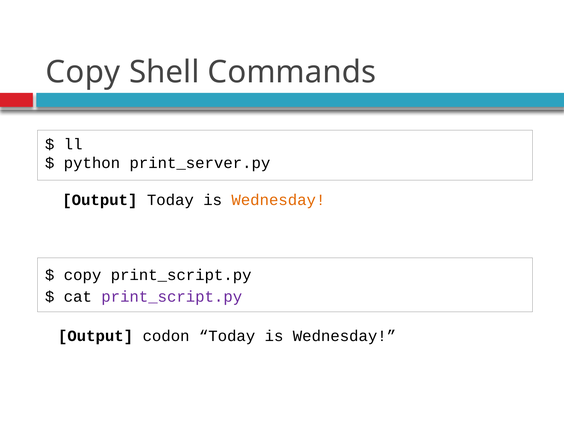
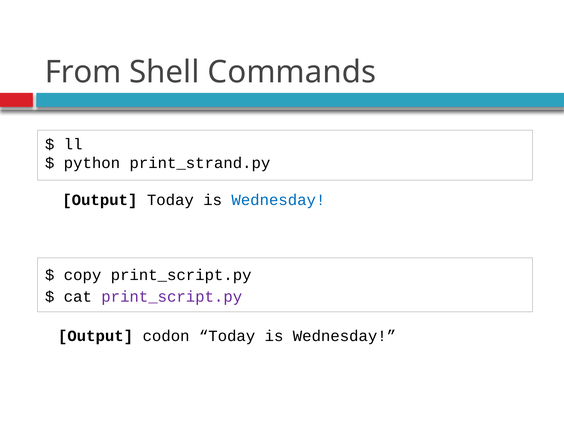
Copy: Copy -> From (83, 72)
print_server.py: print_server.py -> print_strand.py (200, 163)
Wednesday colour: orange -> blue (278, 200)
